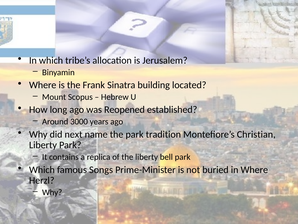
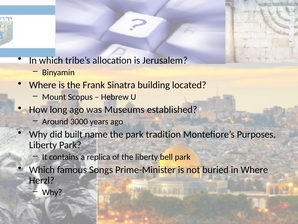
Reopened: Reopened -> Museums (124, 109)
next: next -> built (74, 134)
Christian: Christian -> Purposes (256, 134)
